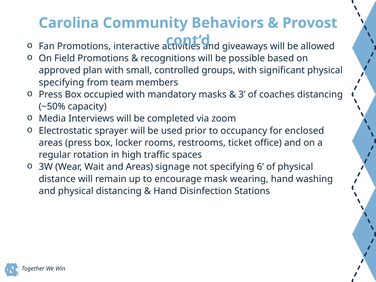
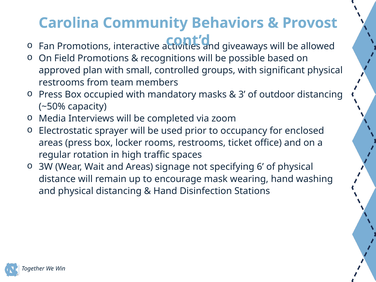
specifying: specifying -> restrooms (62, 82)
coaches: coaches -> outdoor (277, 95)
